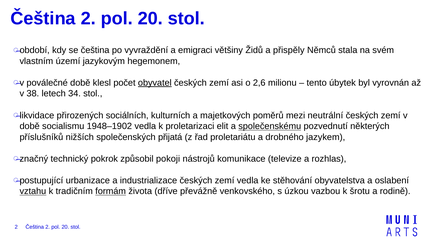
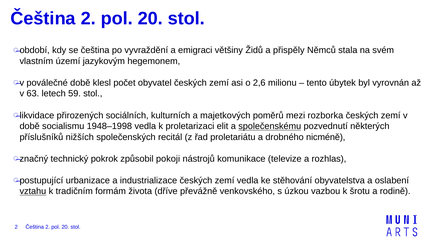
obyvatel underline: present -> none (155, 83)
38: 38 -> 63 (33, 94)
34: 34 -> 59 (75, 94)
neutrální: neutrální -> rozborka (325, 115)
1948–1902: 1948–1902 -> 1948–1998 (109, 126)
přijatá: přijatá -> recitál (170, 137)
jazykem: jazykem -> nicméně (326, 137)
formám underline: present -> none (111, 191)
